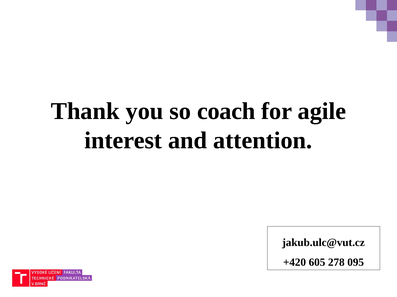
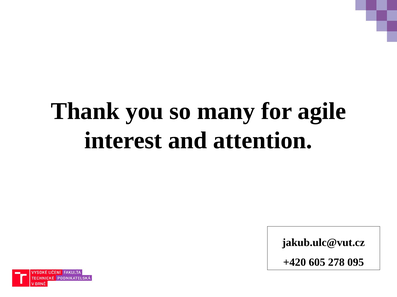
coach: coach -> many (226, 112)
